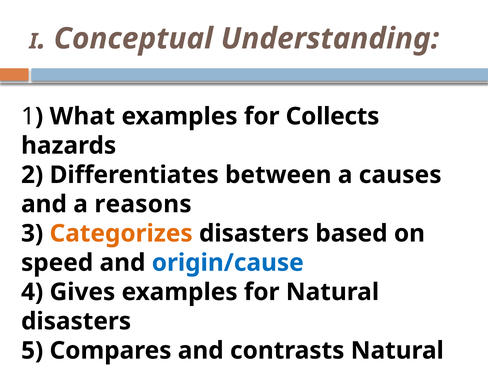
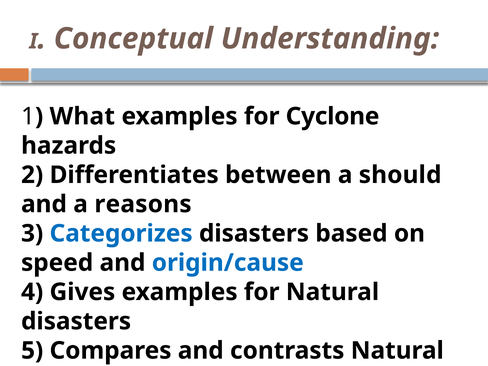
Collects: Collects -> Cyclone (333, 116)
causes: causes -> should (400, 175)
Categorizes colour: orange -> blue (121, 233)
